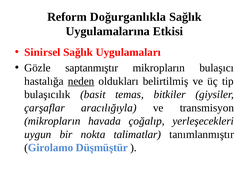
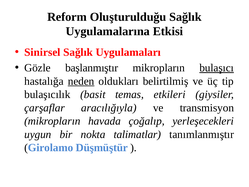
Doğurganlıkla: Doğurganlıkla -> Oluşturulduğu (128, 17)
saptanmıştır: saptanmıştır -> başlanmıştır (92, 68)
bulaşıcı underline: none -> present (217, 68)
bitkiler: bitkiler -> etkileri (170, 94)
